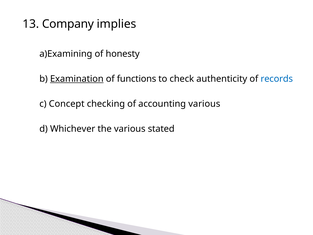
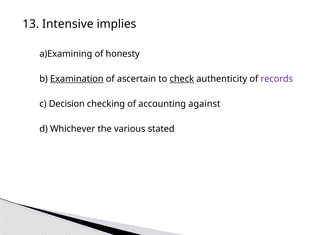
Company: Company -> Intensive (68, 24)
functions: functions -> ascertain (137, 79)
check underline: none -> present (182, 79)
records colour: blue -> purple (277, 79)
Concept: Concept -> Decision (67, 104)
accounting various: various -> against (204, 104)
